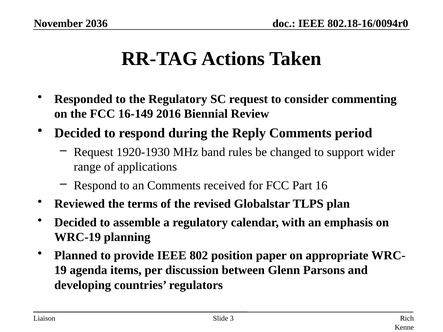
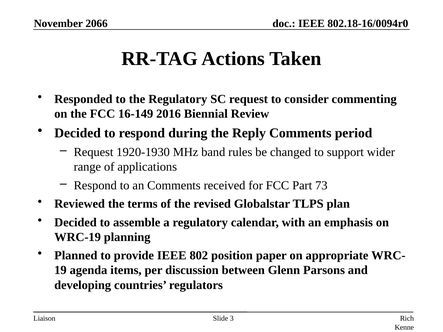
2036: 2036 -> 2066 (97, 24)
16: 16 -> 73 (321, 186)
